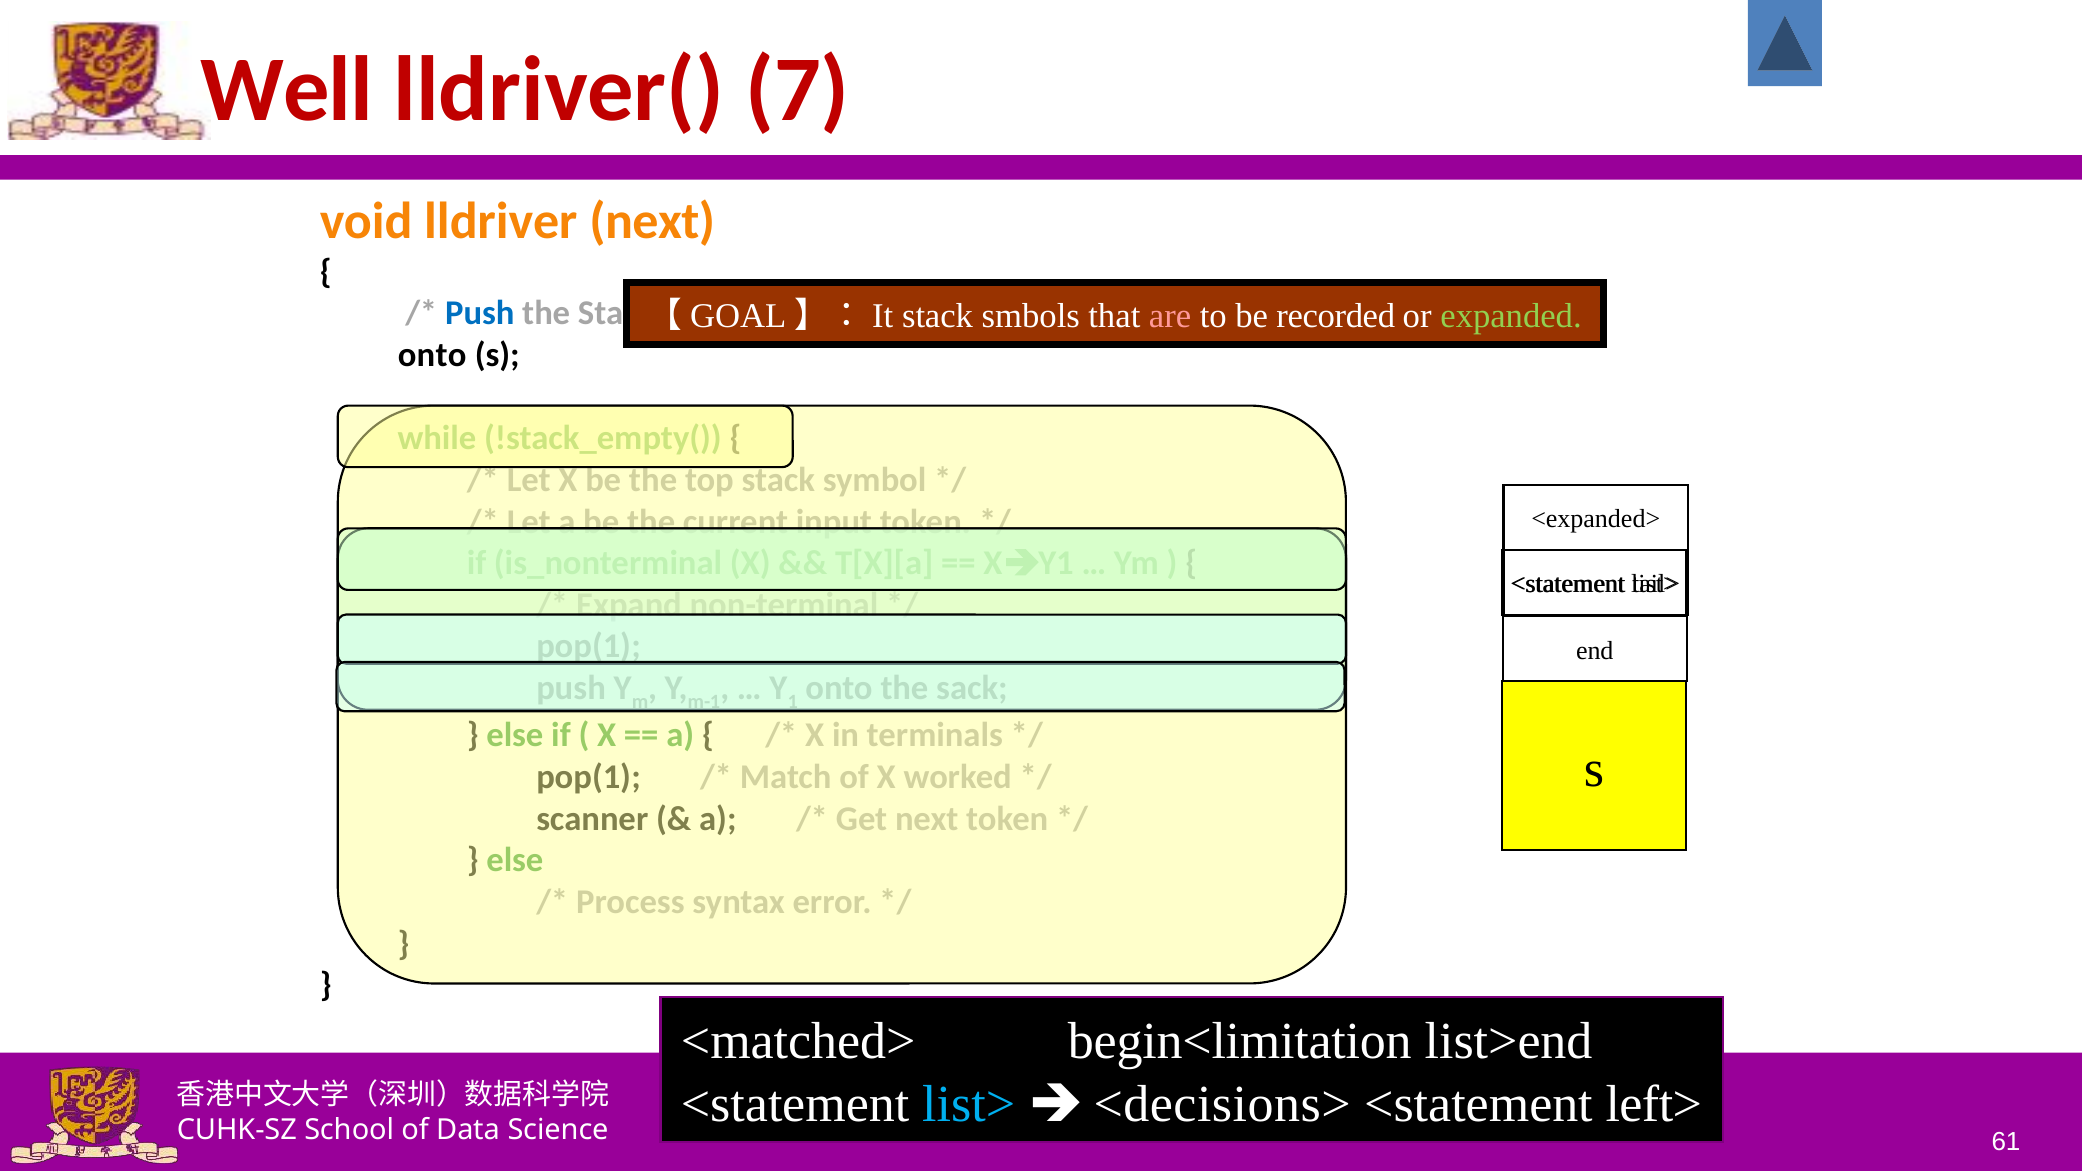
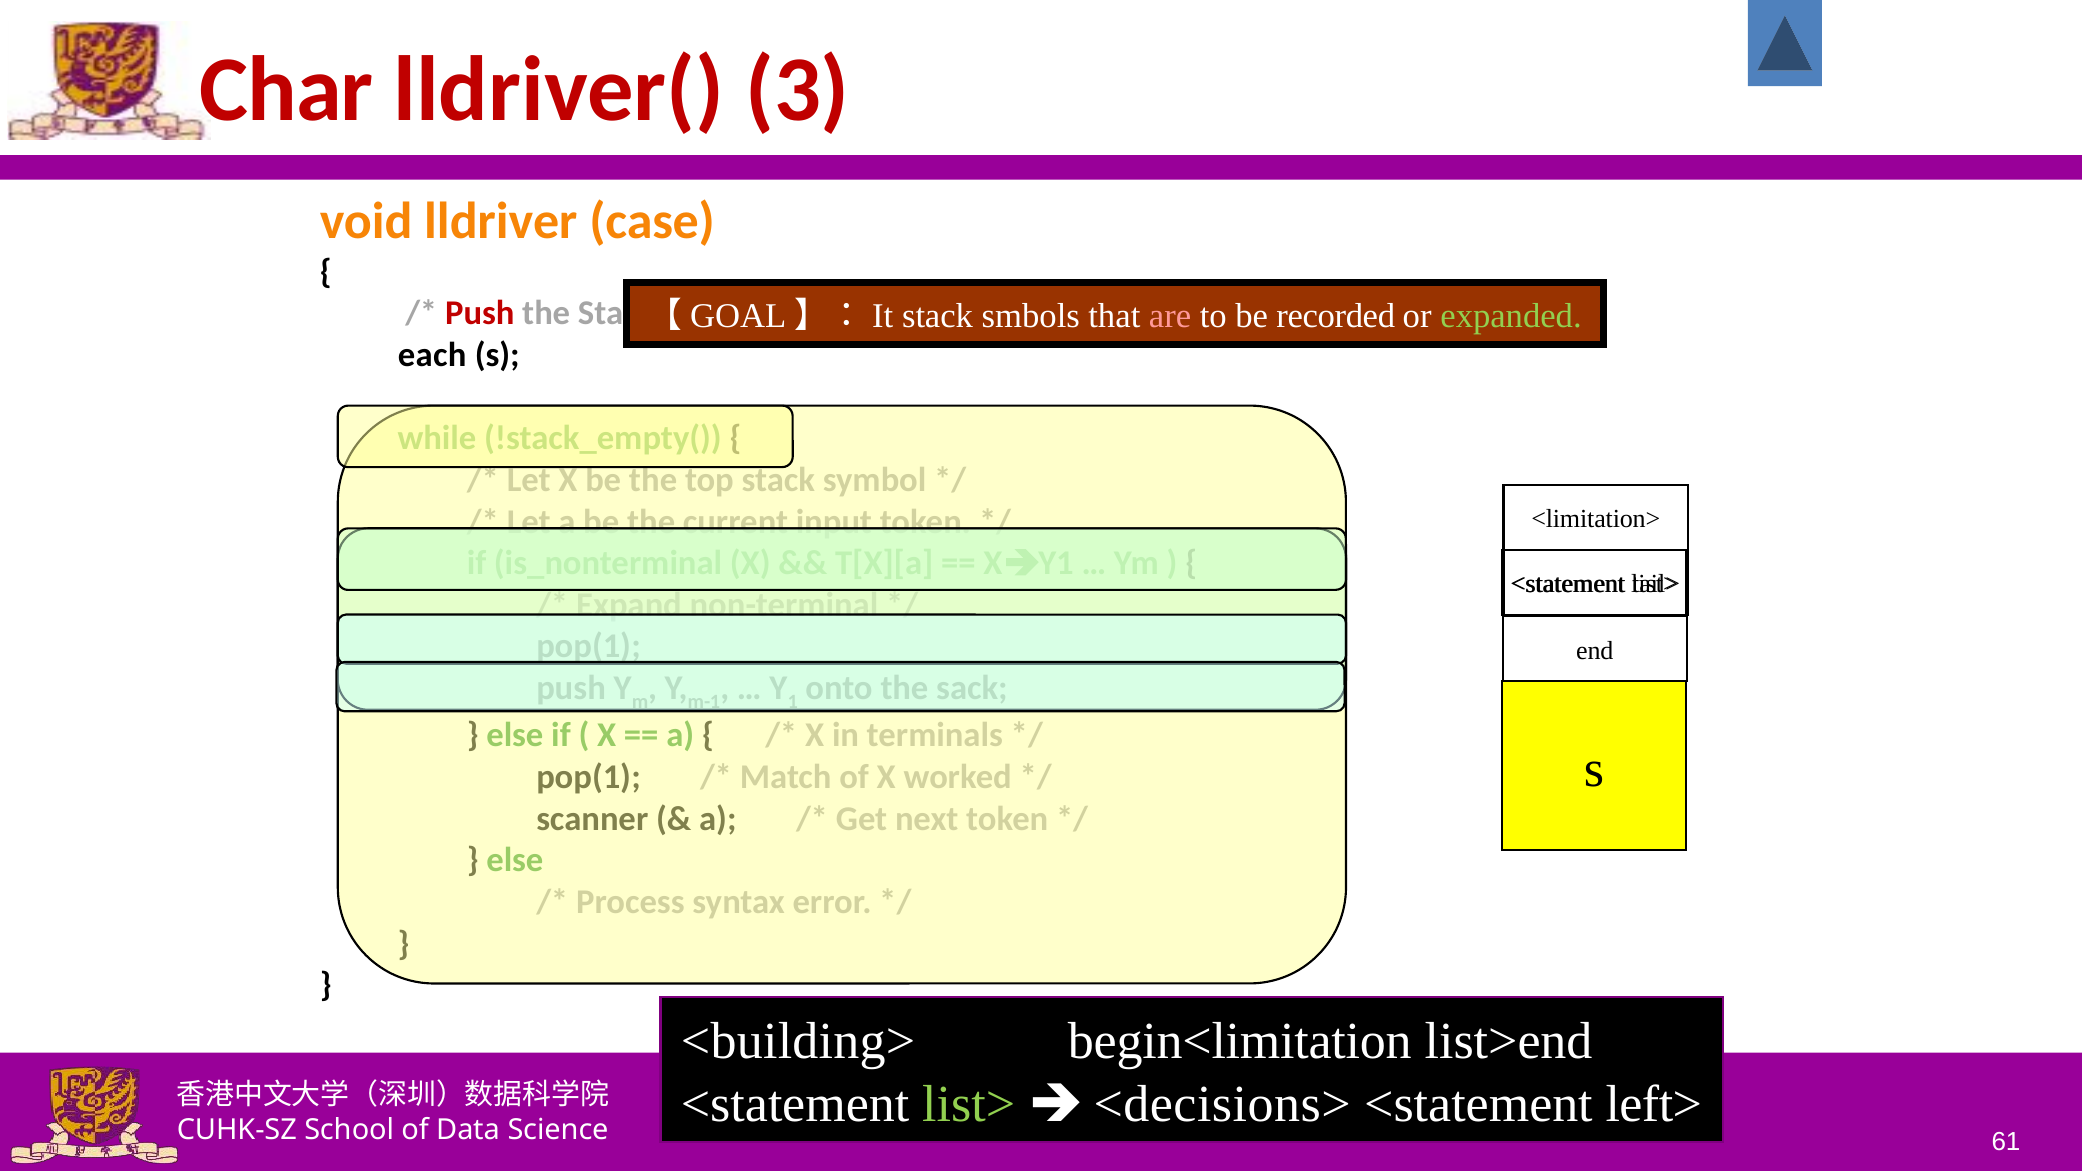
Well: Well -> Char (287, 90)
7: 7 -> 3 (797, 90)
lldriver next: next -> case (652, 221)
Push colour: blue -> red (480, 313)
onto: onto -> each (432, 355)
<expanded>: <expanded> -> <limitation> (1596, 519)
<matched>: <matched> -> <building> (798, 1042)
list> colour: light blue -> light green (969, 1104)
